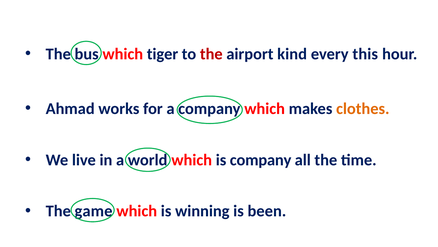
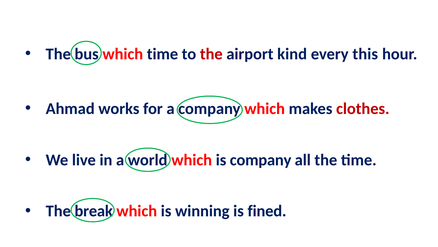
which tiger: tiger -> time (163, 54)
clothes colour: orange -> red (363, 108)
game: game -> break (94, 211)
been: been -> fined (267, 211)
